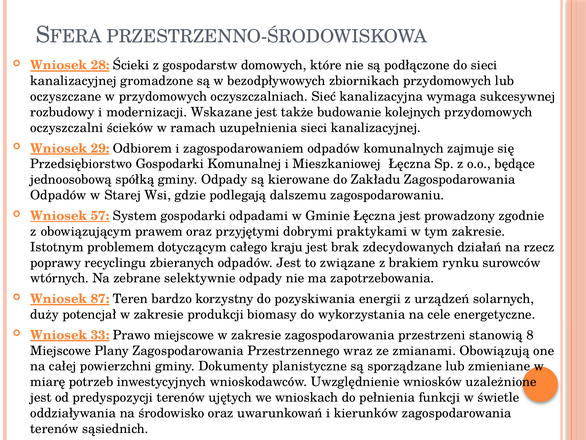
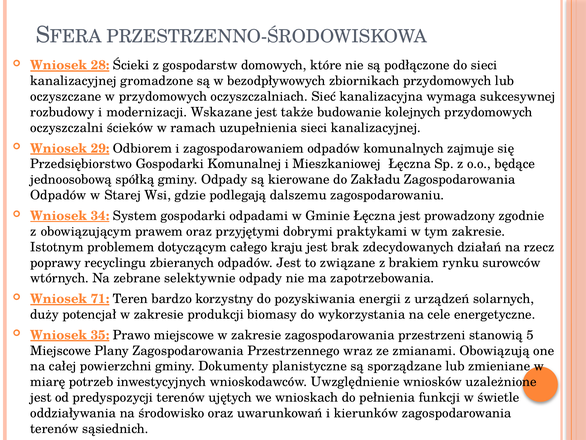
57: 57 -> 34 (100, 216)
87: 87 -> 71 (100, 299)
33: 33 -> 35 (100, 335)
8: 8 -> 5 (530, 335)
